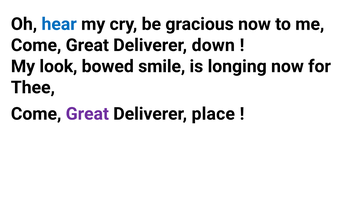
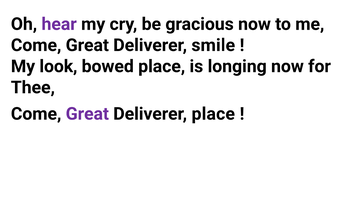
hear colour: blue -> purple (59, 24)
down: down -> smile (213, 45)
bowed smile: smile -> place (162, 66)
